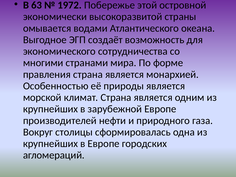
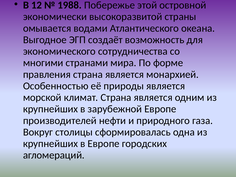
63: 63 -> 12 (37, 5)
1972: 1972 -> 1988 (70, 5)
